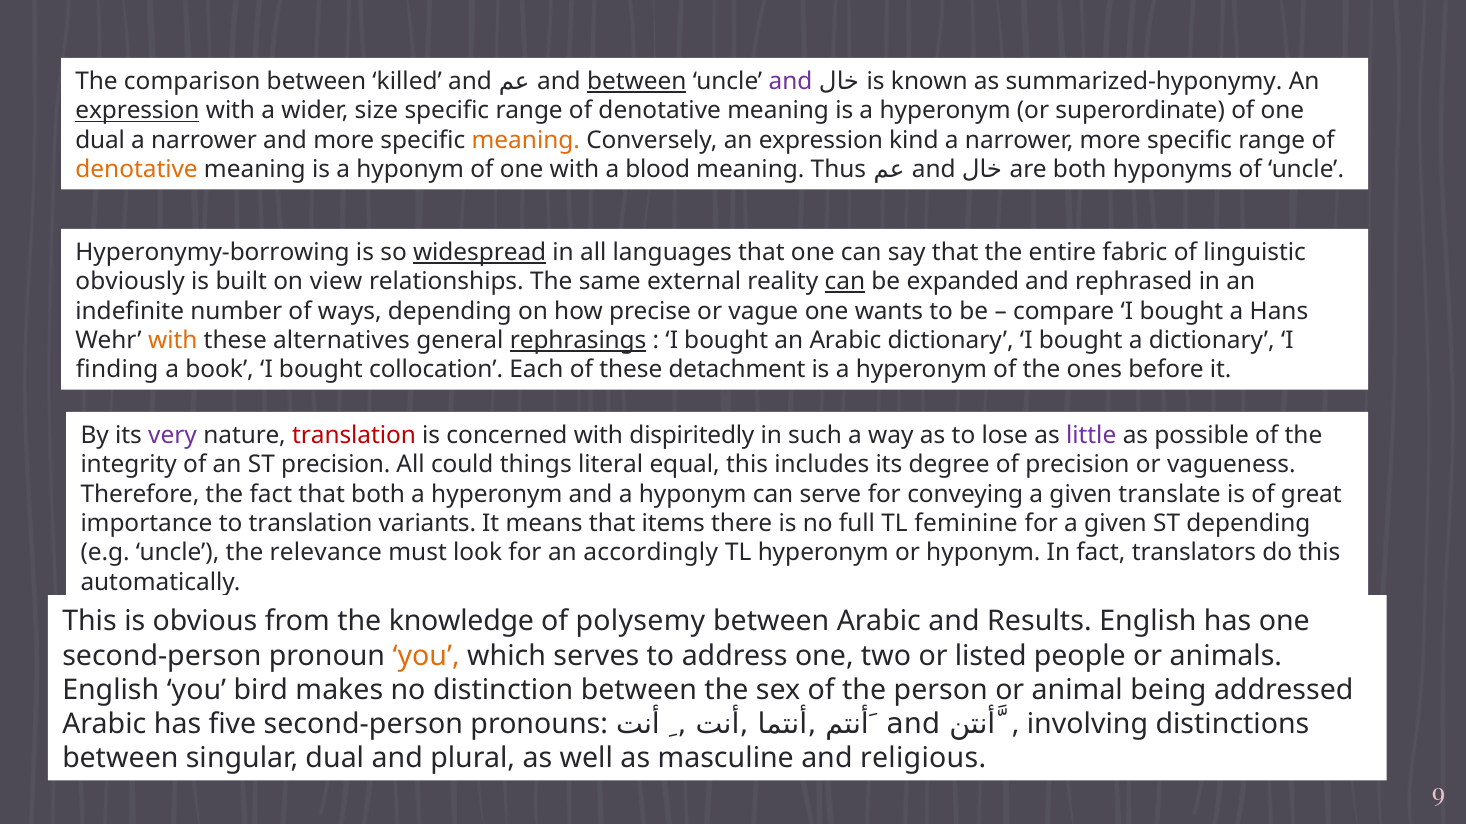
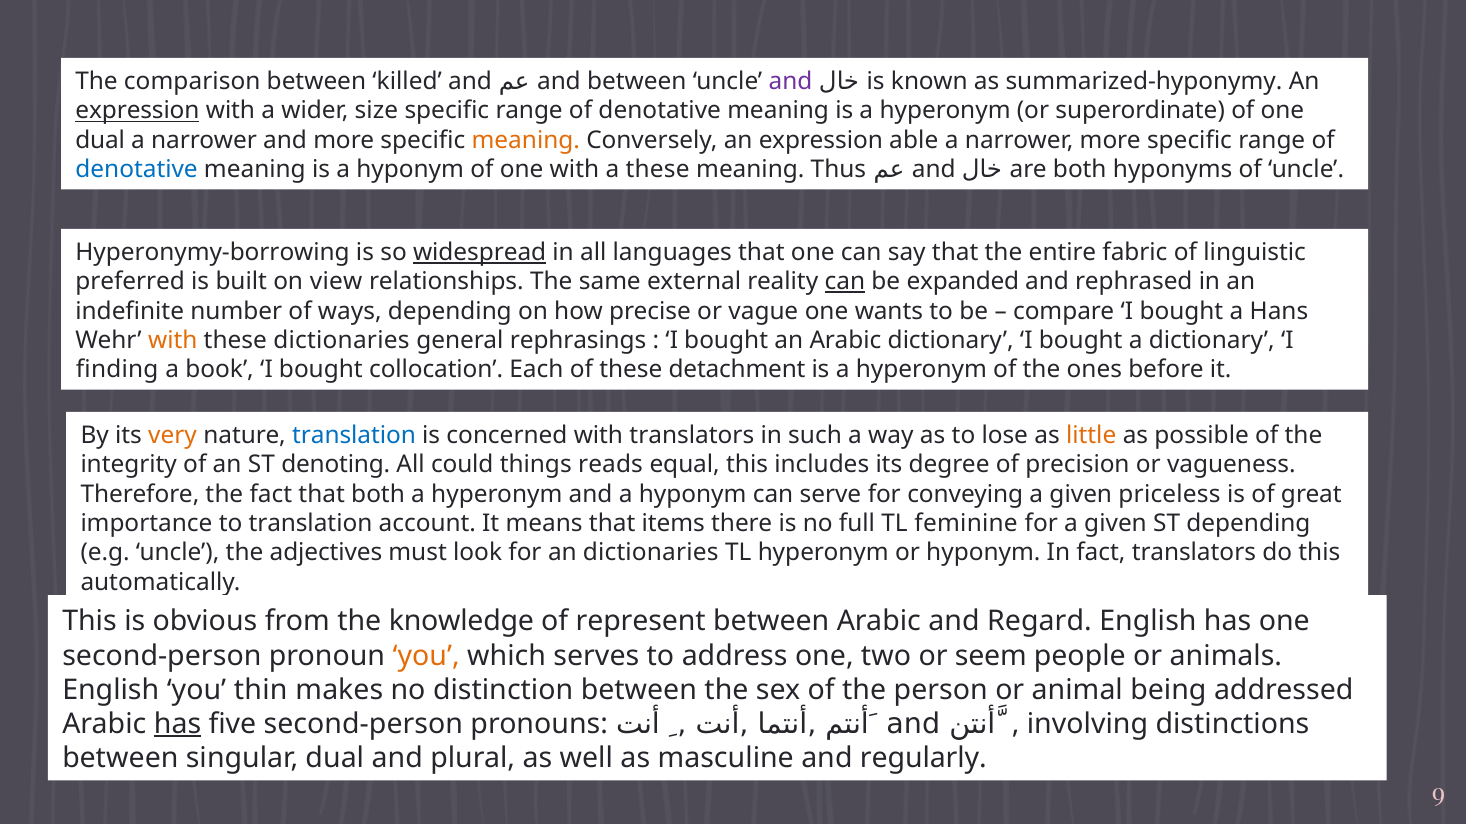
between underline: present -> none (637, 82)
kind: kind -> able (914, 140)
denotative colour: orange -> blue (137, 169)
a blood: blood -> these (658, 169)
obviously: obviously -> preferred (130, 282)
these alternatives: alternatives -> dictionaries (341, 341)
rephrasings underline: present -> none (578, 341)
very colour: purple -> orange (173, 436)
translation colour: red -> blue (354, 436)
with dispiritedly: dispiritedly -> translators (692, 436)
little colour: purple -> orange (1091, 436)
ST precision: precision -> denoting (336, 465)
literal: literal -> reads (611, 465)
translate: translate -> priceless (1170, 494)
variants: variants -> account (427, 524)
relevance: relevance -> adjectives (326, 553)
an accordingly: accordingly -> dictionaries (651, 553)
polysemy: polysemy -> represent (641, 622)
Results: Results -> Regard (1039, 622)
listed: listed -> seem (991, 656)
bird: bird -> thin (261, 690)
has underline: none -> present (178, 725)
religious: religious -> regularly (923, 759)
